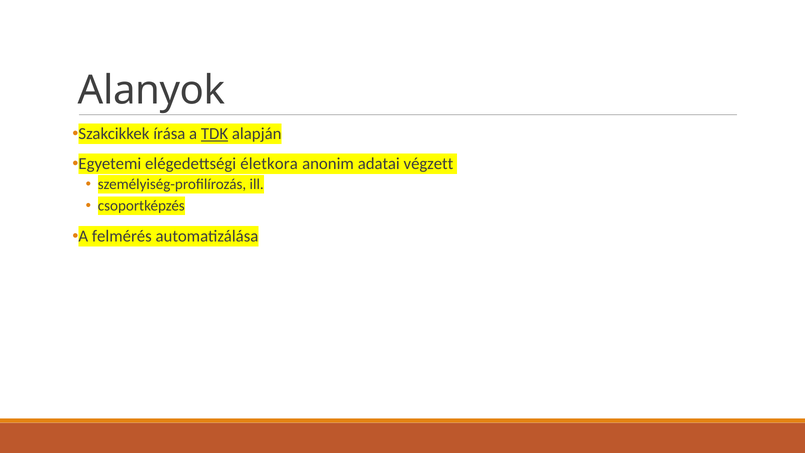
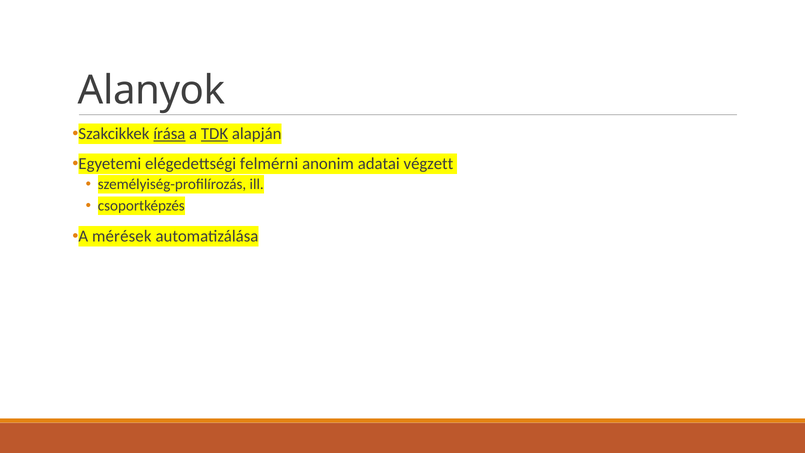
írása underline: none -> present (169, 134)
életkora: életkora -> felmérni (269, 164)
felmérés: felmérés -> mérések (122, 236)
